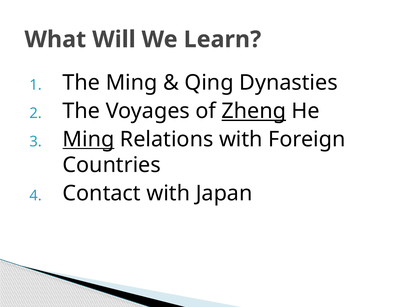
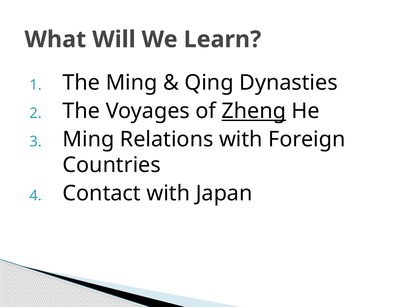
Ming underline: present -> none (89, 139)
